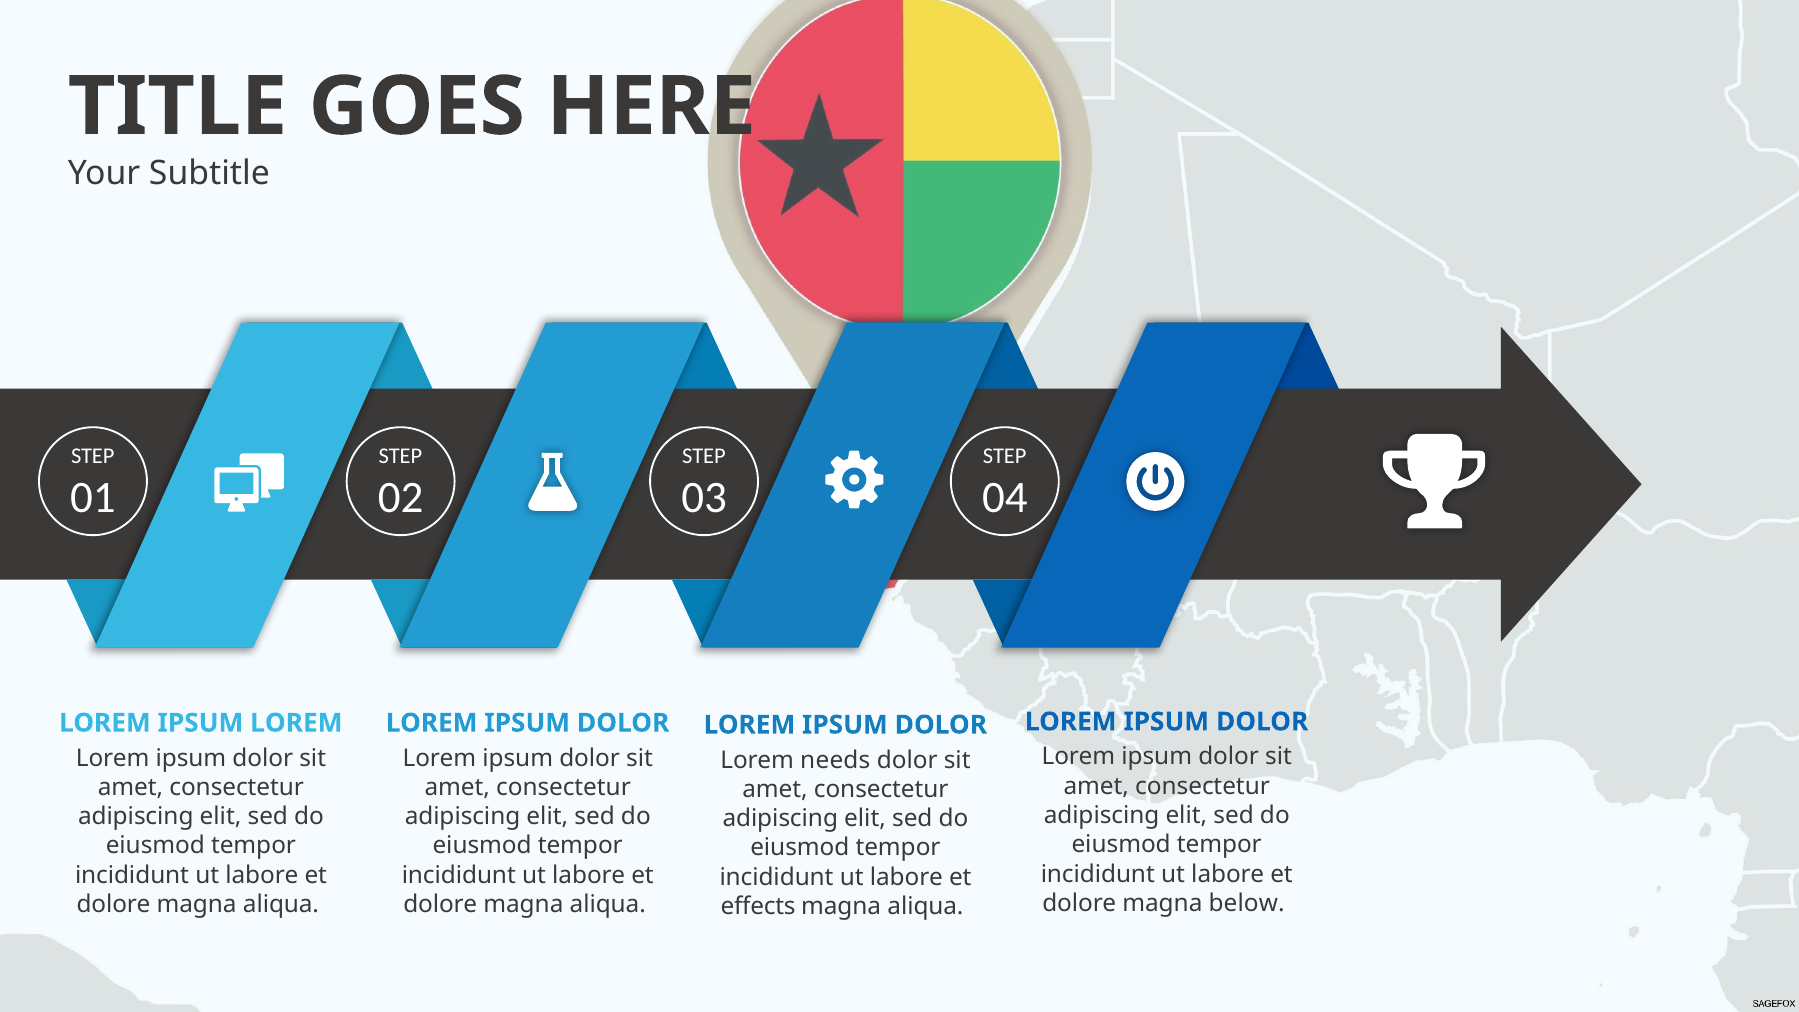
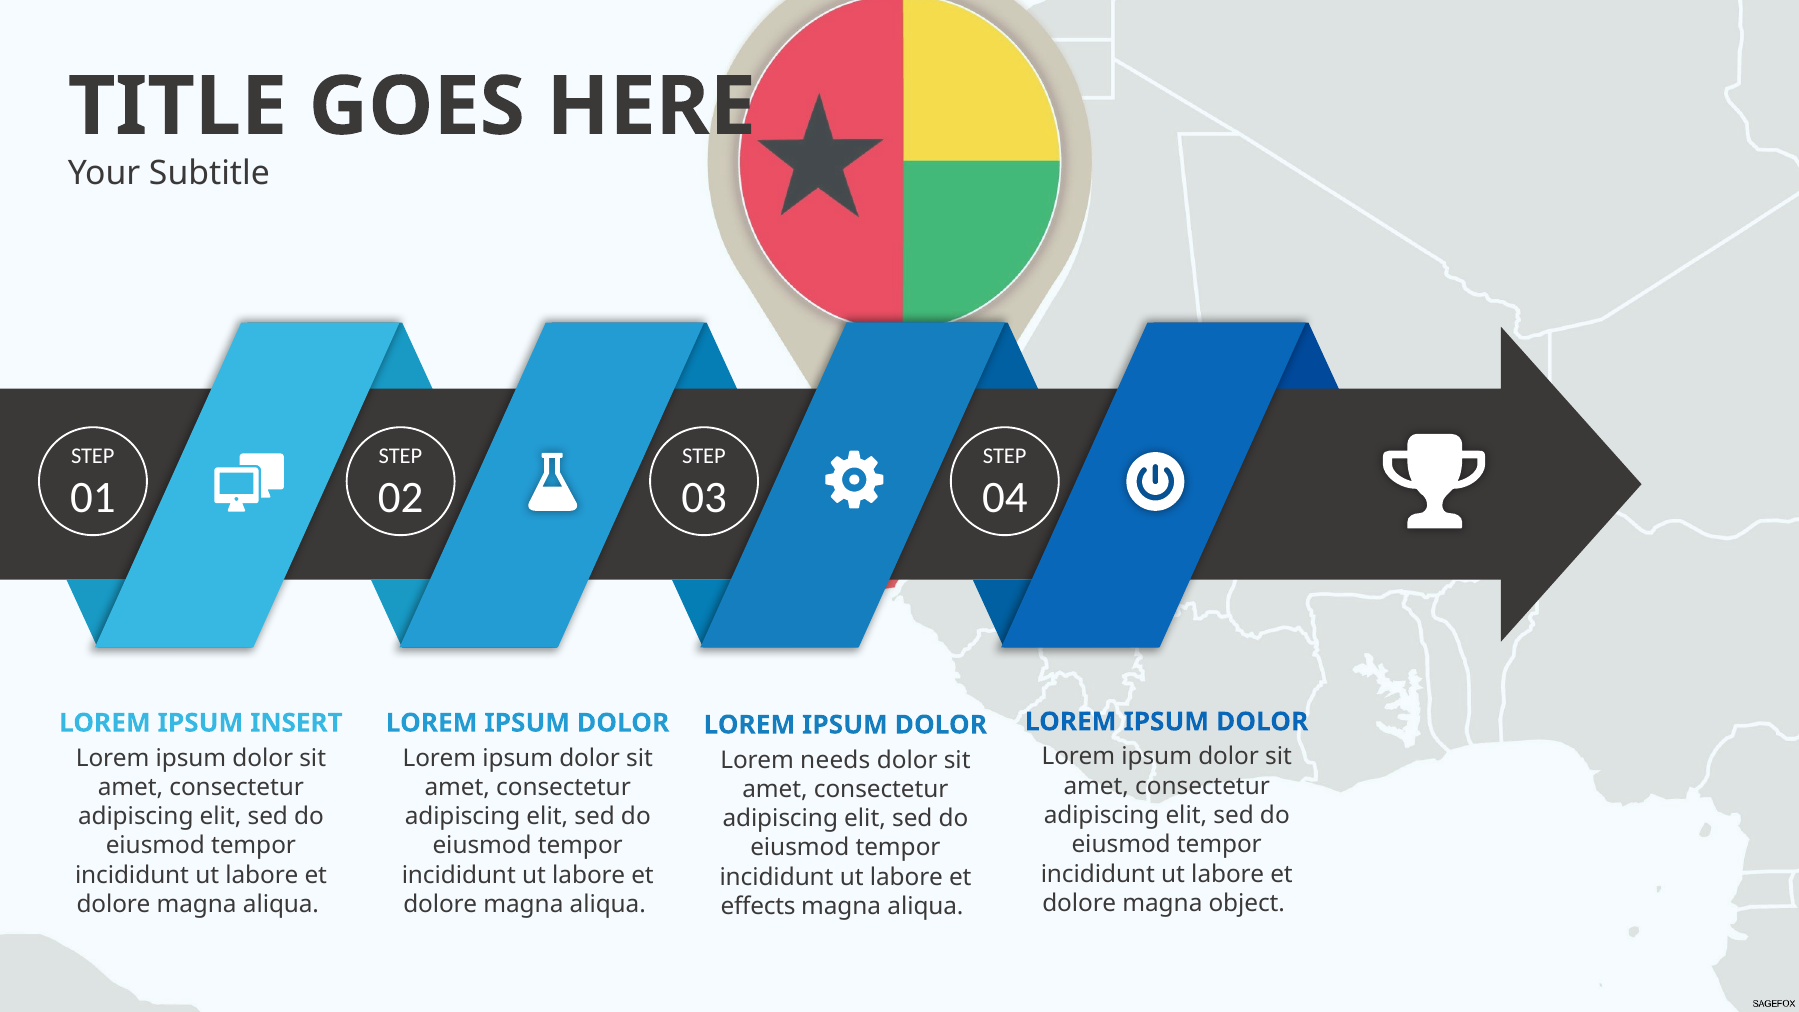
IPSUM LOREM: LOREM -> INSERT (296, 723)
below: below -> object (1247, 903)
